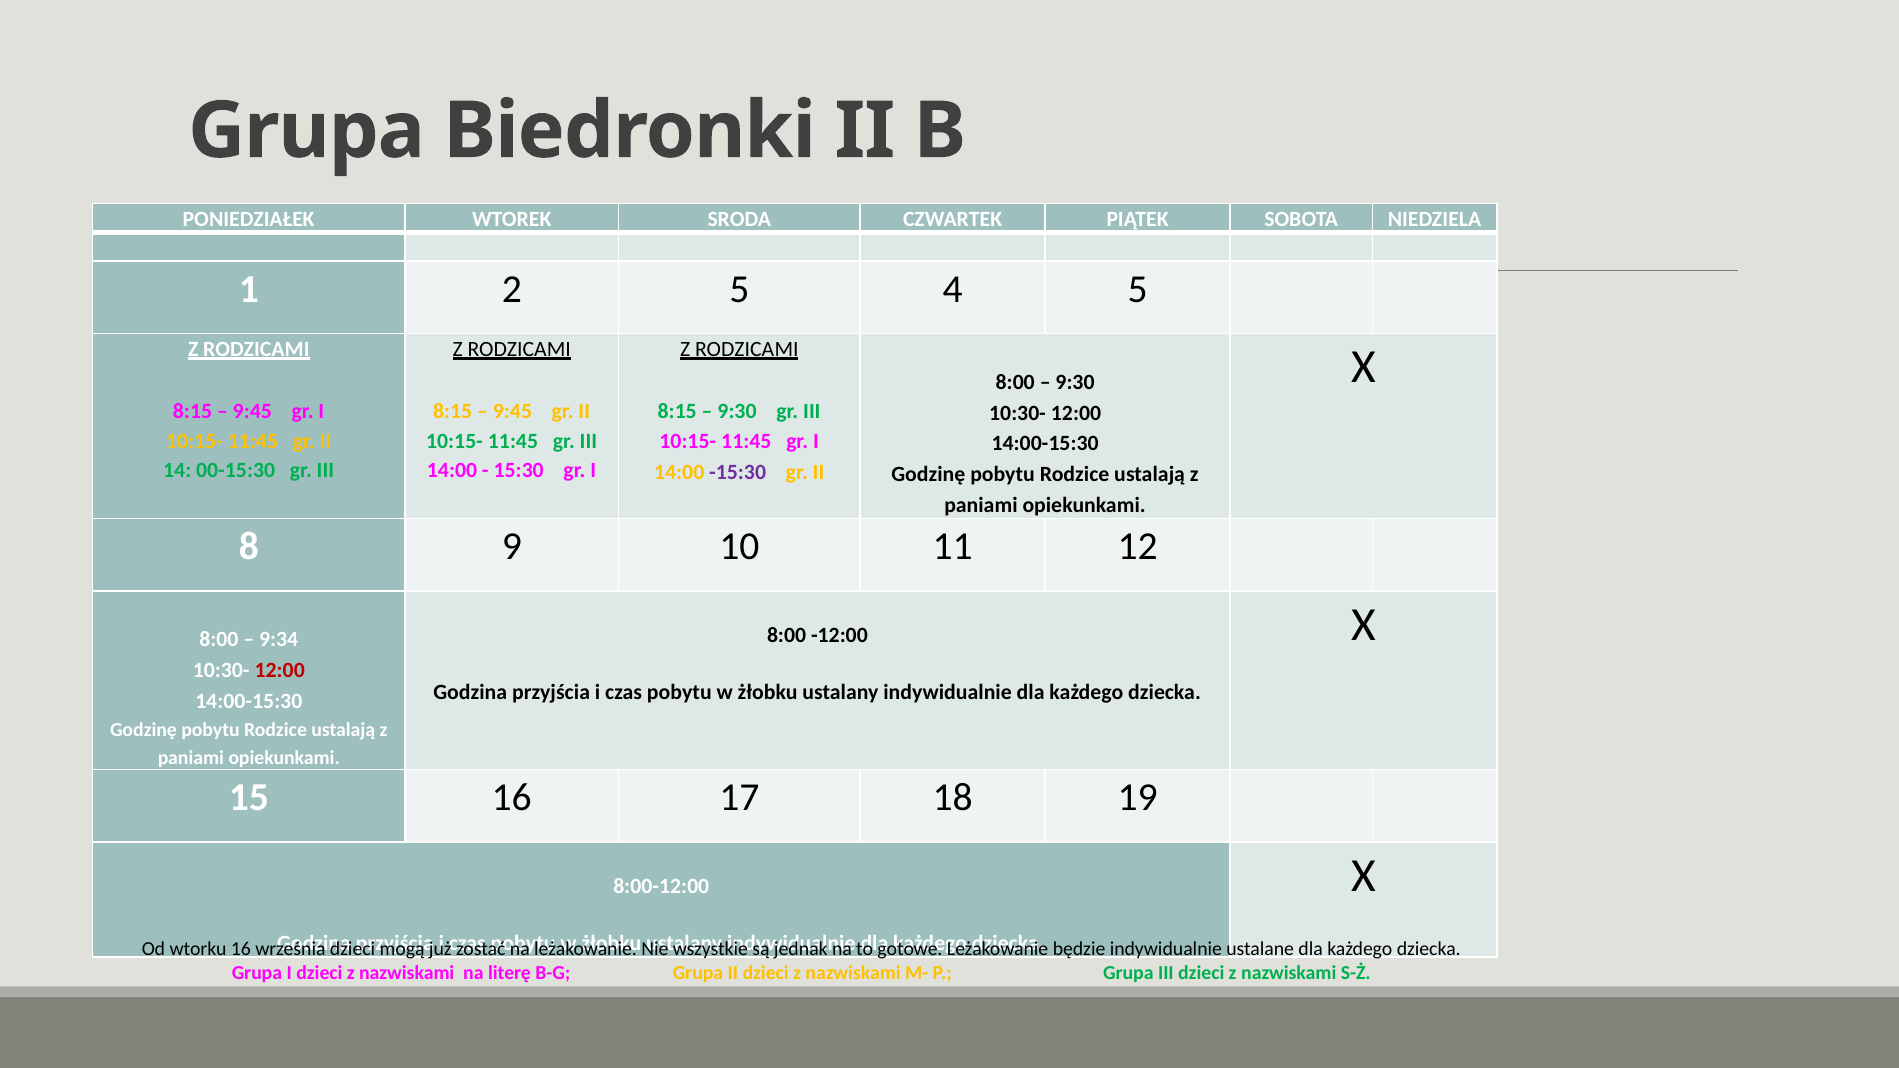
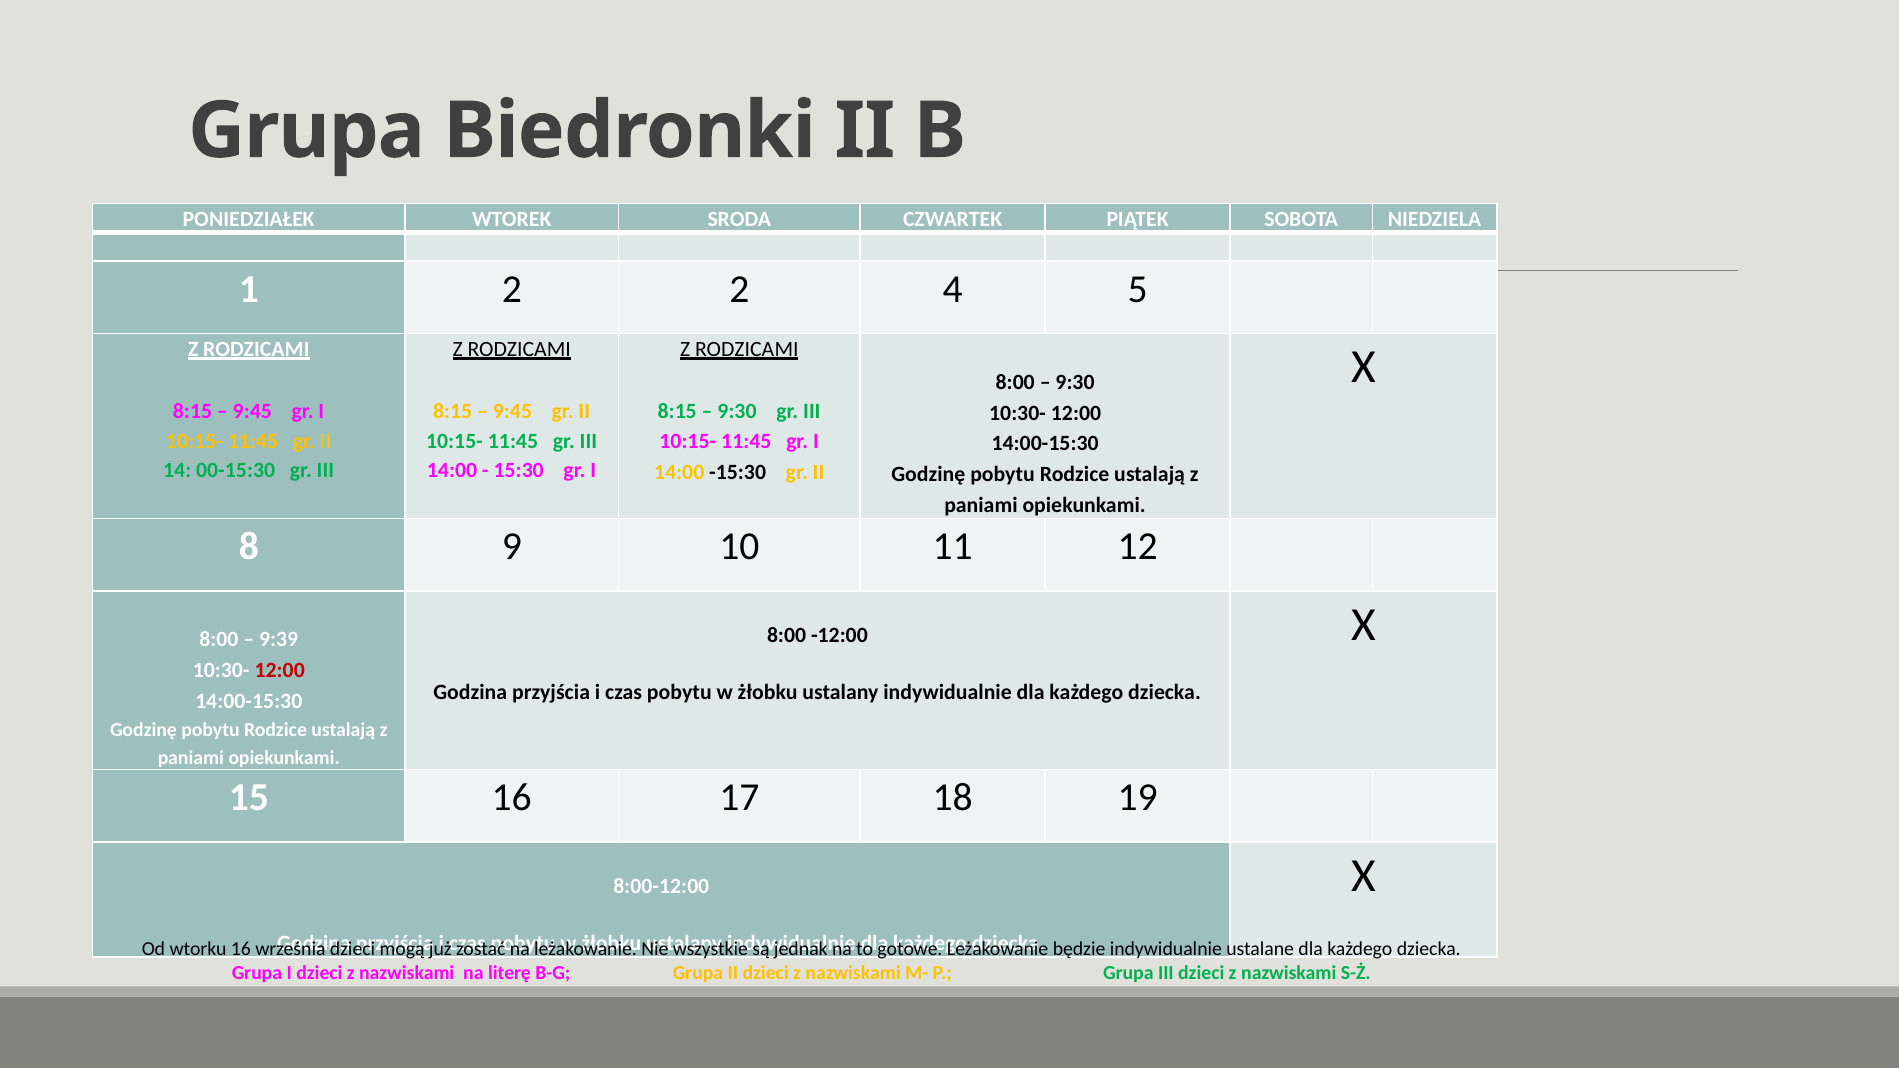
2 5: 5 -> 2 (739, 289)
-15:30 colour: purple -> black (738, 473)
9:34: 9:34 -> 9:39 (279, 640)
